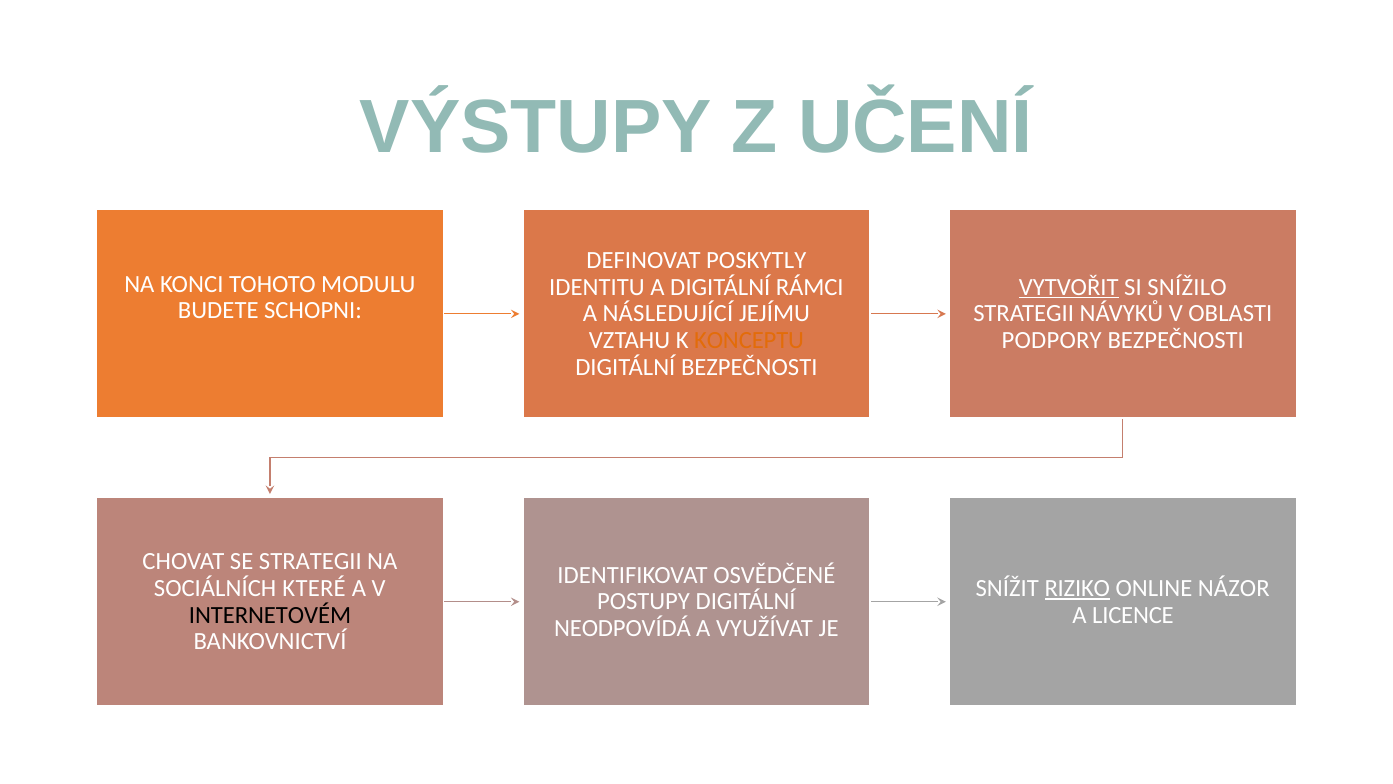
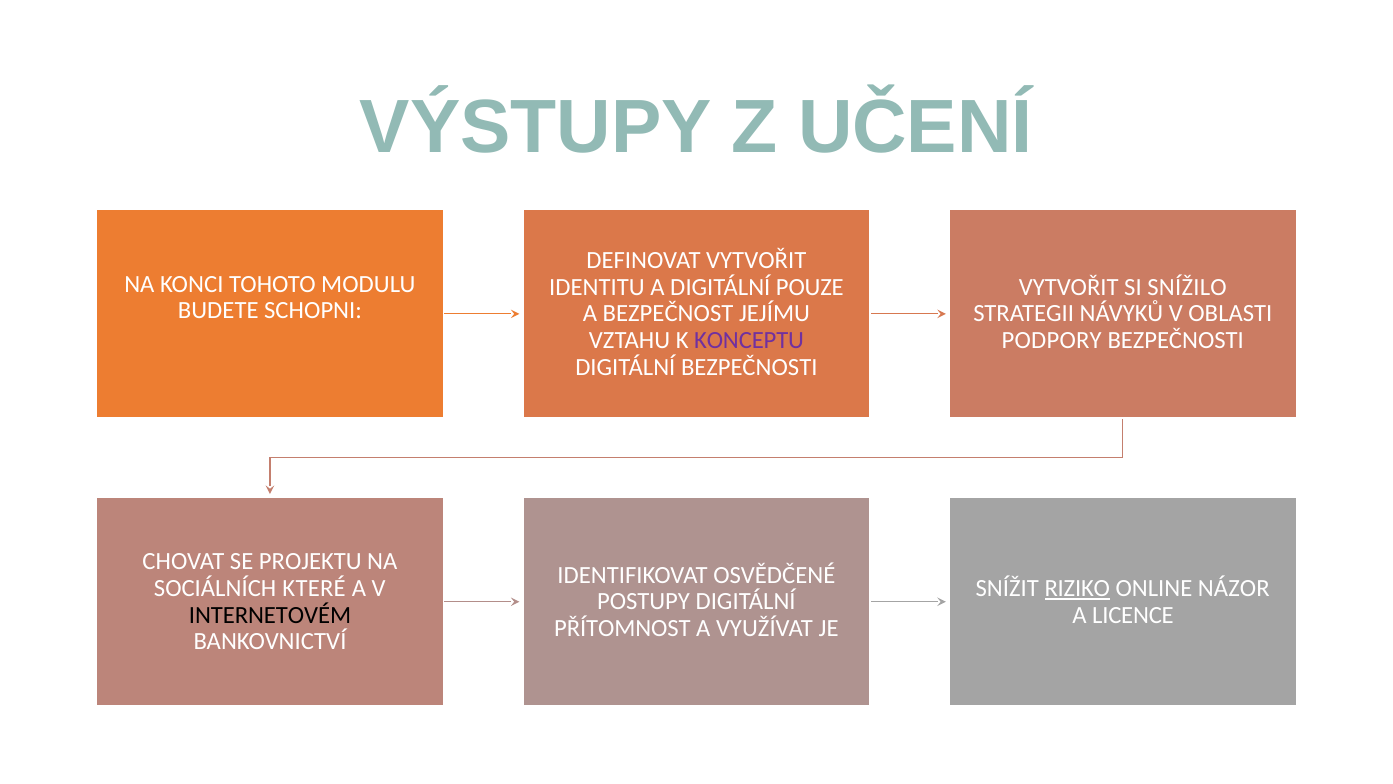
DEFINOVAT POSKYTLY: POSKYTLY -> VYTVOŘIT (756, 260)
RÁMCI: RÁMCI -> POUZE (810, 287)
VYTVOŘIT underline: present -> none (1069, 287)
NÁSLEDUJÍCÍ: NÁSLEDUJÍCÍ -> BEZPEČNOST (668, 314)
KONCEPTU colour: orange -> purple (749, 340)
SE STRATEGII: STRATEGII -> PROJEKTU (310, 561)
NEODPOVÍDÁ: NEODPOVÍDÁ -> PŘÍTOMNOST (622, 628)
